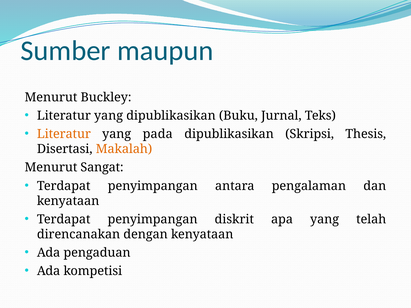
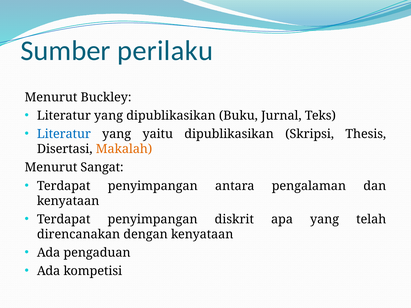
maupun: maupun -> perilaku (165, 51)
Literatur colour: orange -> blue (64, 134)
pada: pada -> yaitu (158, 134)
